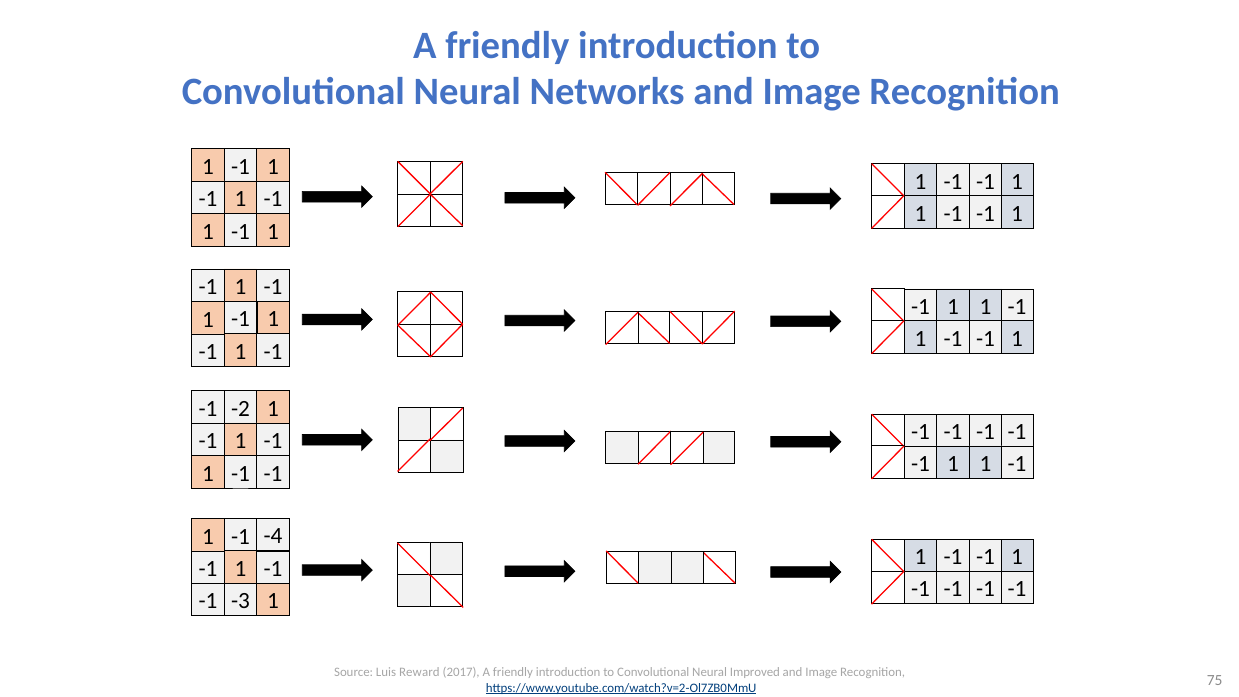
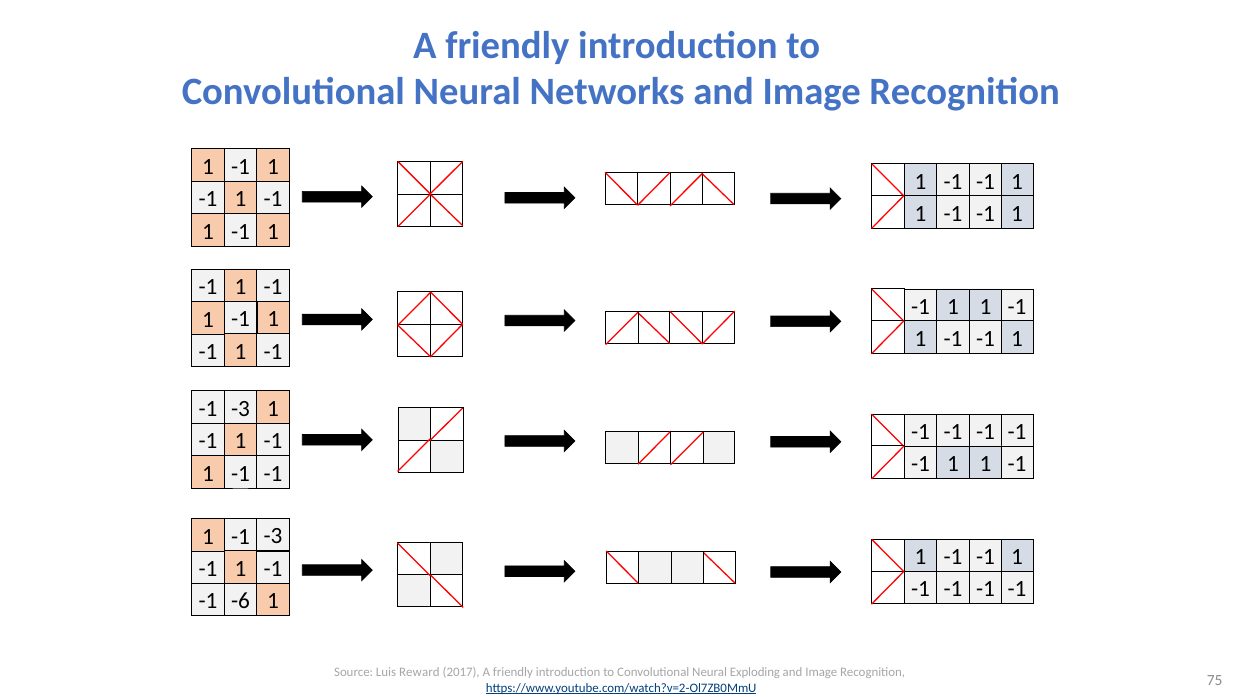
-2: -2 -> -3 (241, 409)
-4: -4 -> -3 (273, 536)
-3: -3 -> -6 (241, 601)
Improved: Improved -> Exploding (755, 672)
